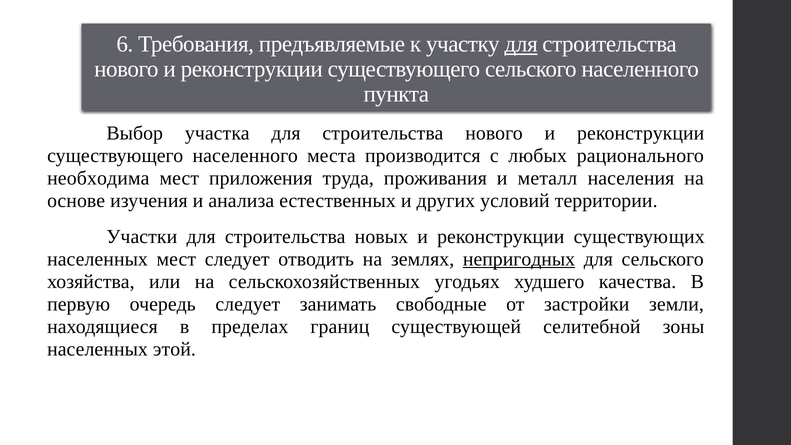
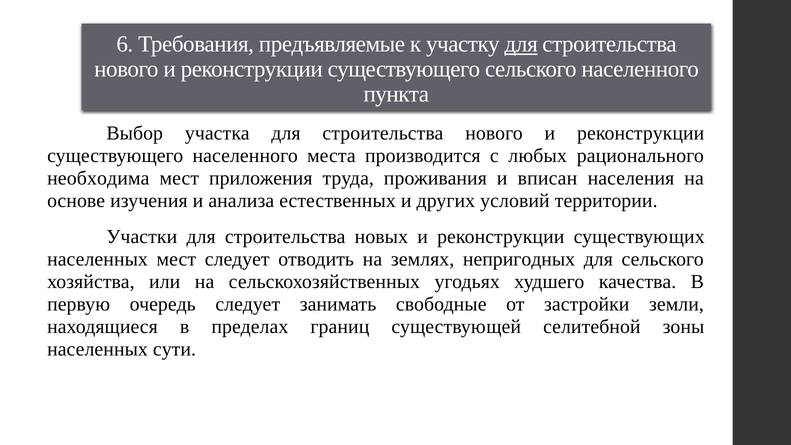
металл: металл -> вписан (547, 178)
непригодных underline: present -> none (519, 259)
этой: этой -> сути (174, 349)
